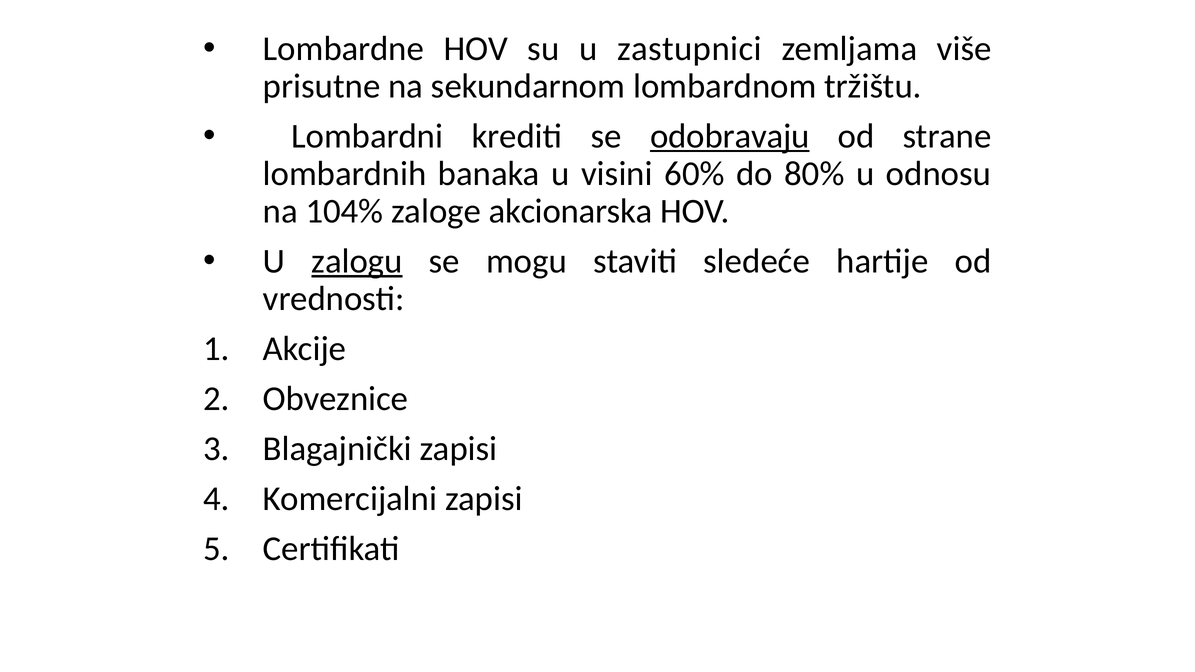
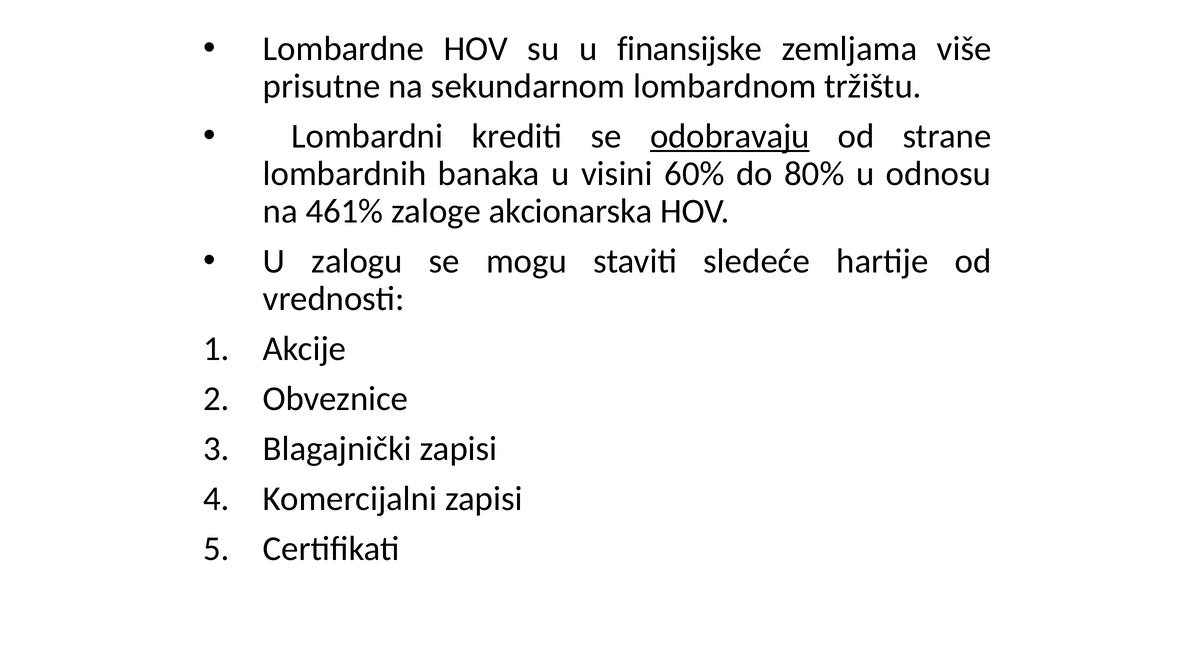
zastupnici: zastupnici -> finansijske (690, 49)
104%: 104% -> 461% (344, 211)
zalogu underline: present -> none (357, 261)
